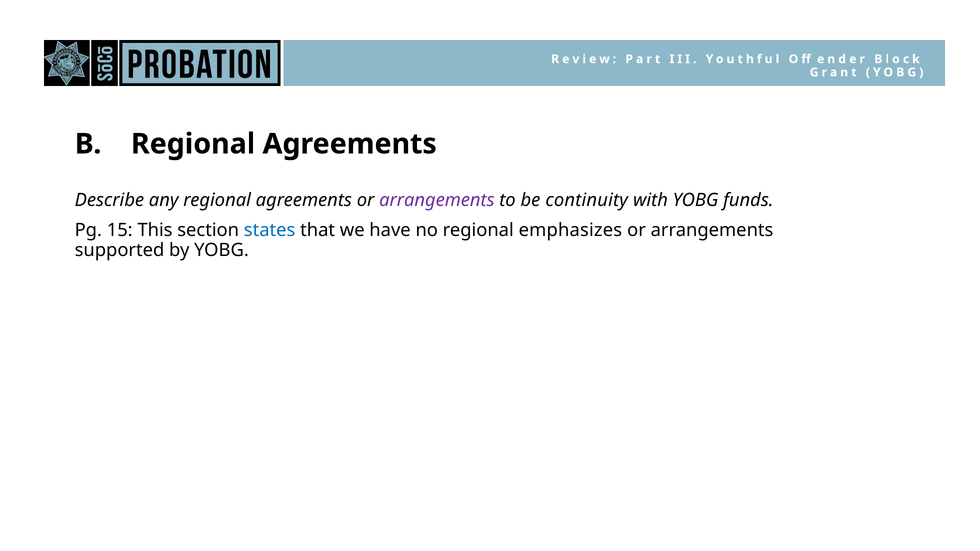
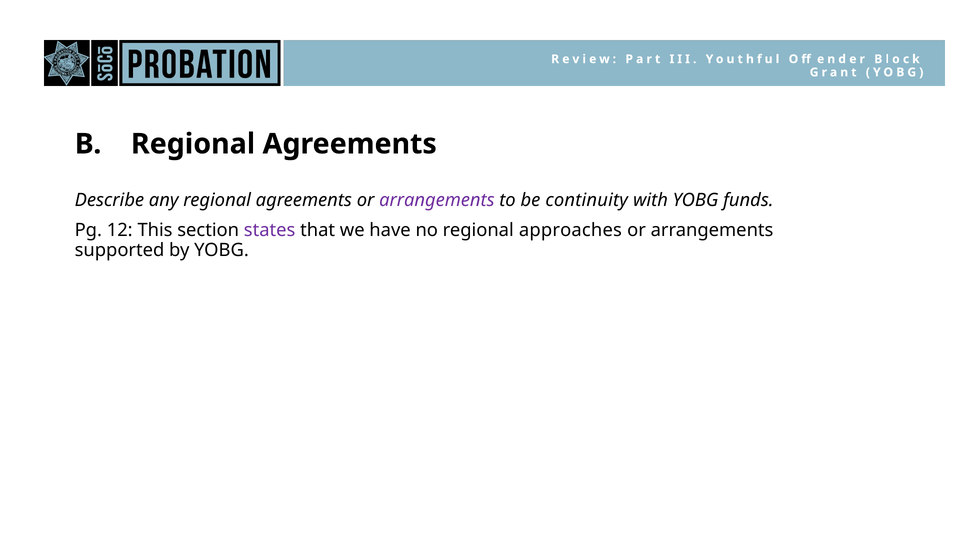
15: 15 -> 12 (120, 230)
states colour: blue -> purple (270, 230)
emphasizes: emphasizes -> approaches (570, 230)
